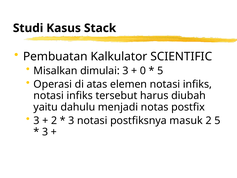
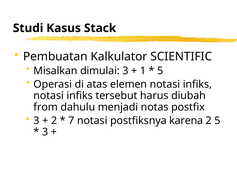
0: 0 -> 1 (143, 71)
yaitu: yaitu -> from (46, 107)
3: 3 -> 7 (71, 120)
masuk: masuk -> karena (186, 120)
